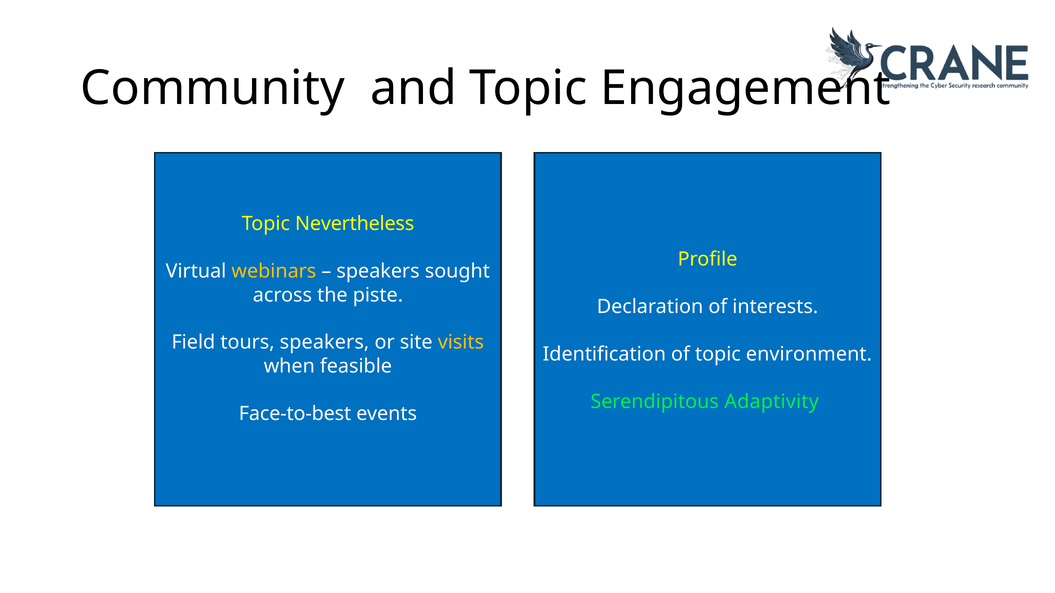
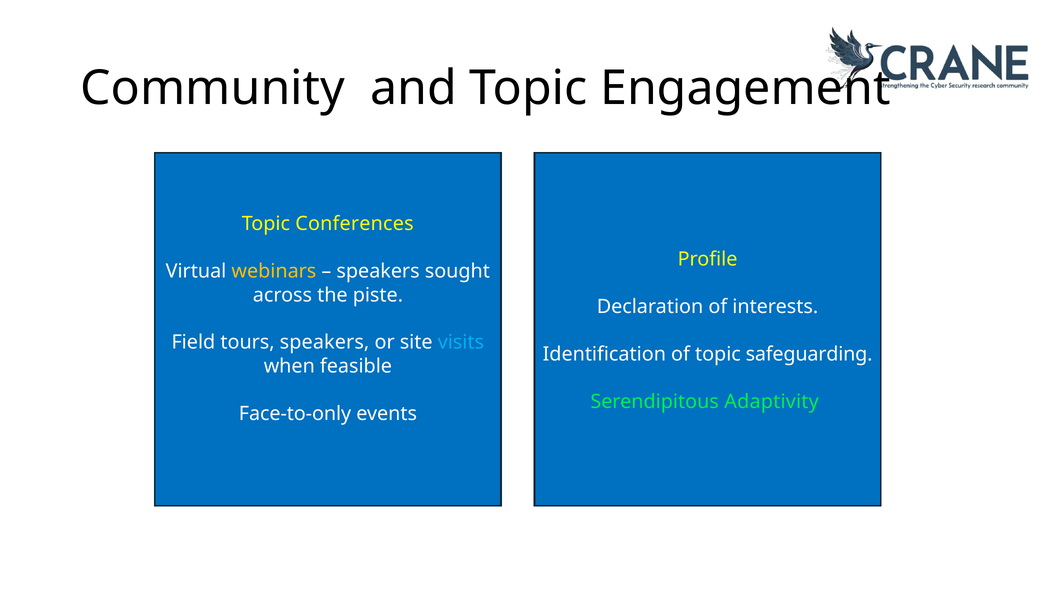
Nevertheless: Nevertheless -> Conferences (354, 224)
visits colour: yellow -> light blue (461, 343)
environment: environment -> safeguarding (809, 355)
Face-to-best: Face-to-best -> Face-to-only (295, 414)
